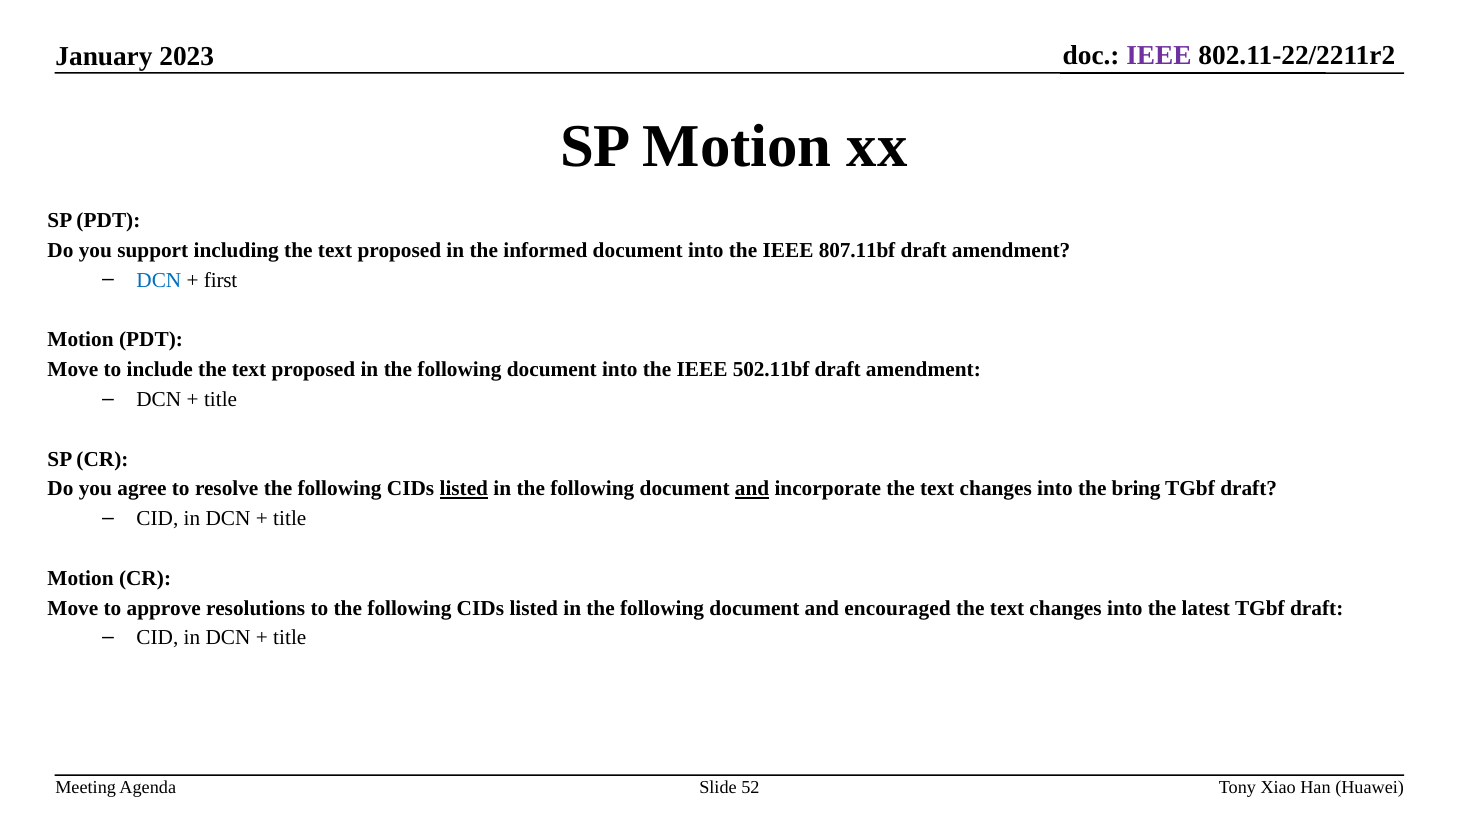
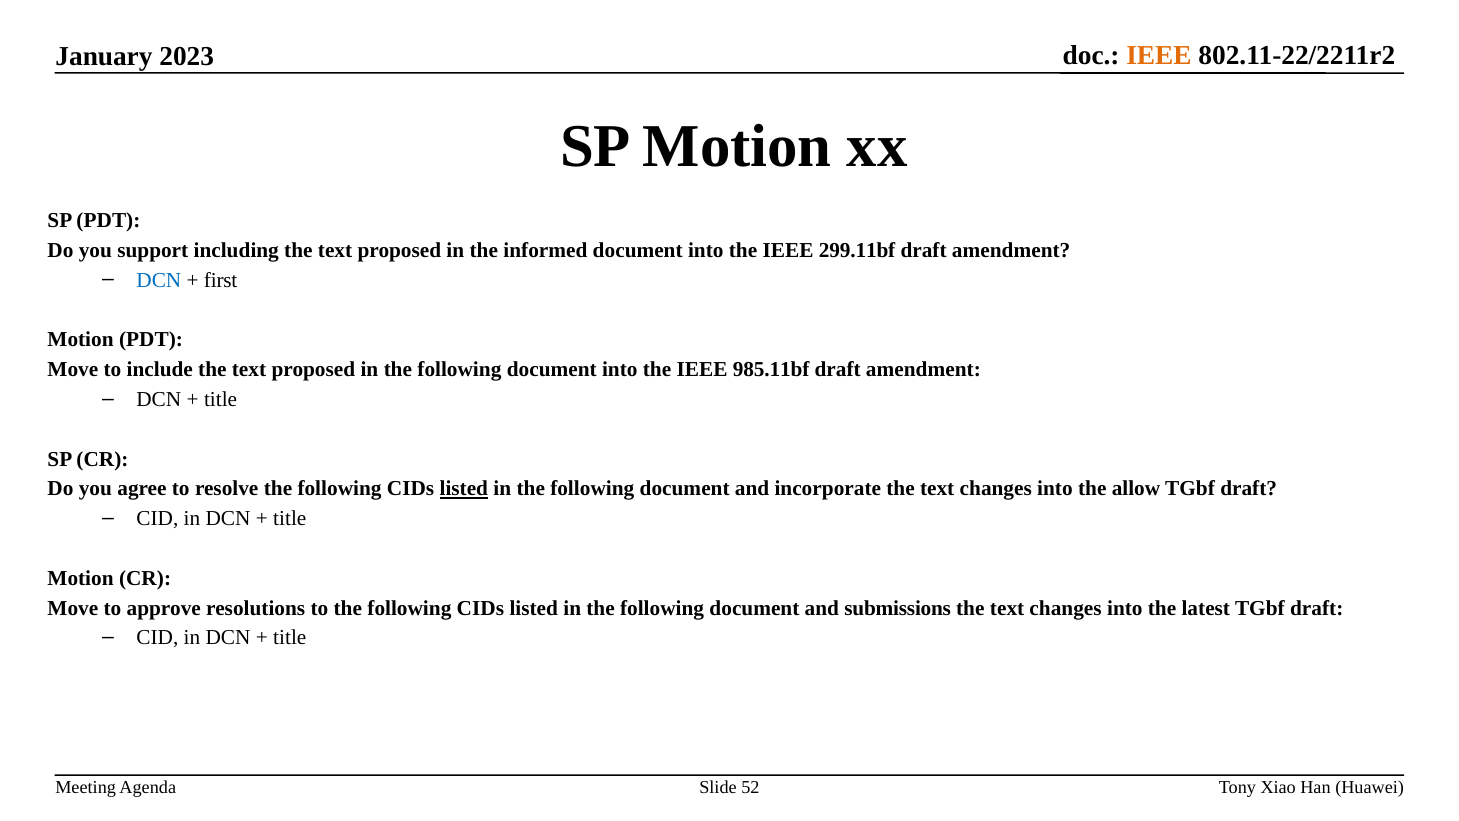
IEEE colour: purple -> orange (1159, 55)
807.11bf: 807.11bf -> 299.11bf (857, 250)
502.11bf: 502.11bf -> 985.11bf (771, 369)
and underline: present -> none (752, 489)
bring: bring -> allow (1136, 489)
encouraged: encouraged -> submissions (898, 608)
